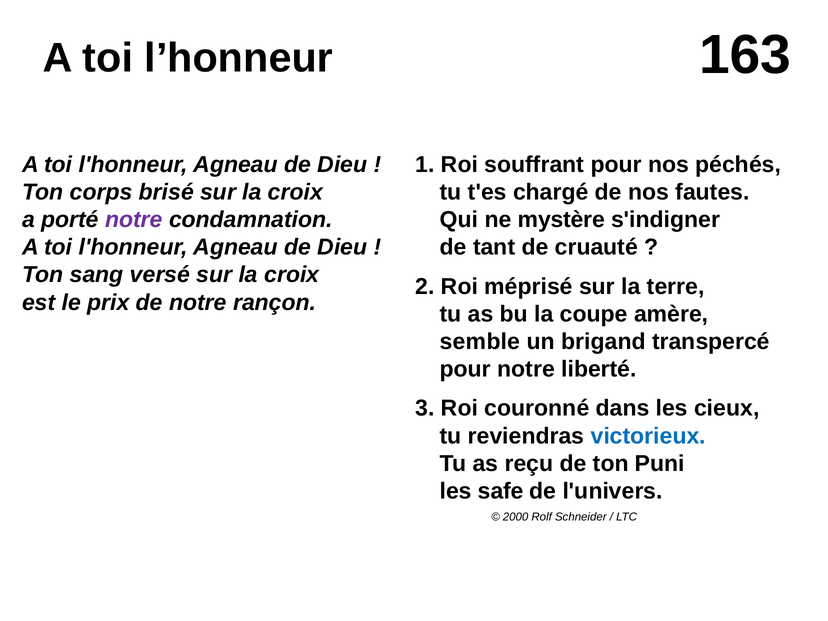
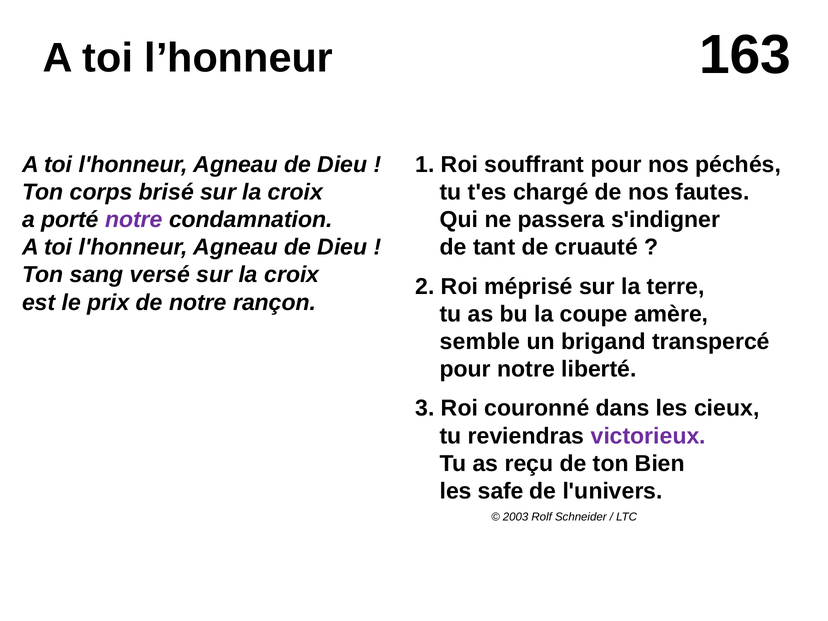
mystère: mystère -> passera (561, 220)
victorieux colour: blue -> purple (648, 436)
Puni: Puni -> Bien (660, 464)
2000: 2000 -> 2003 (516, 517)
